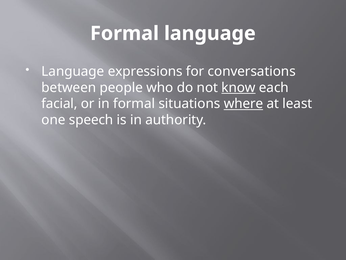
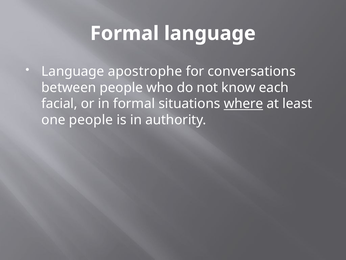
expressions: expressions -> apostrophe (145, 71)
know underline: present -> none (238, 87)
one speech: speech -> people (91, 120)
